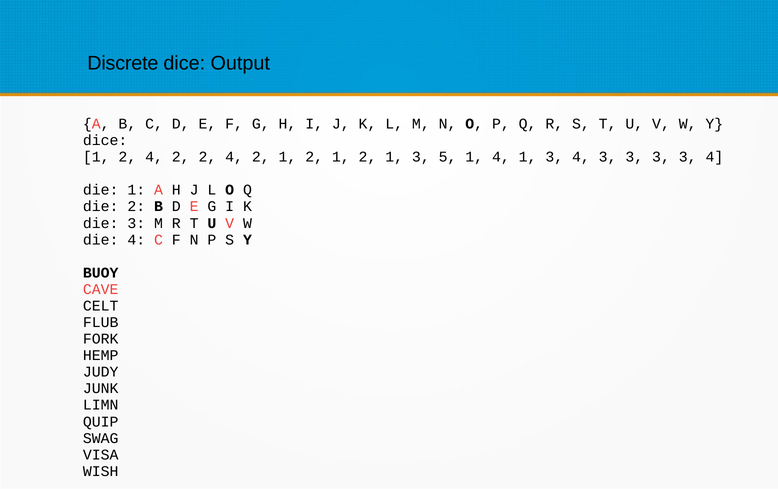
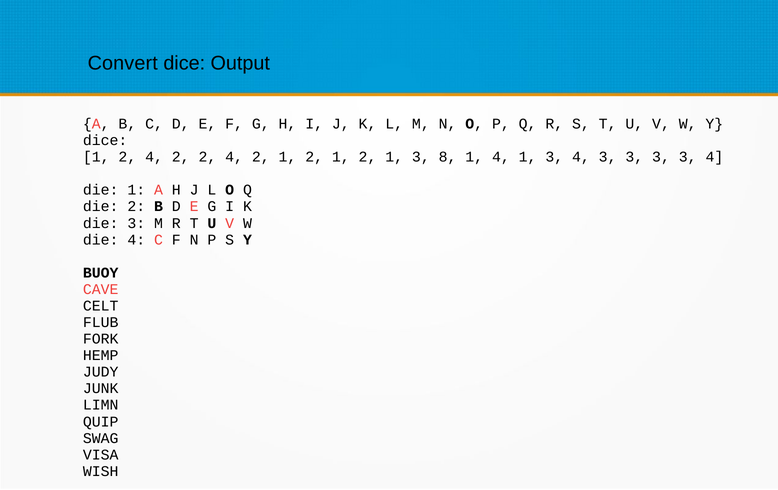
Discrete: Discrete -> Convert (123, 63)
5: 5 -> 8 (448, 157)
